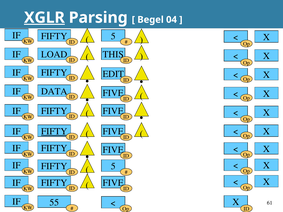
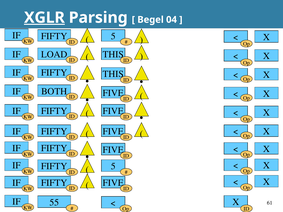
EDIT: EDIT -> THIS (113, 74)
DATA: DATA -> BOTH (54, 91)
FIFTY underline: present -> none (54, 132)
